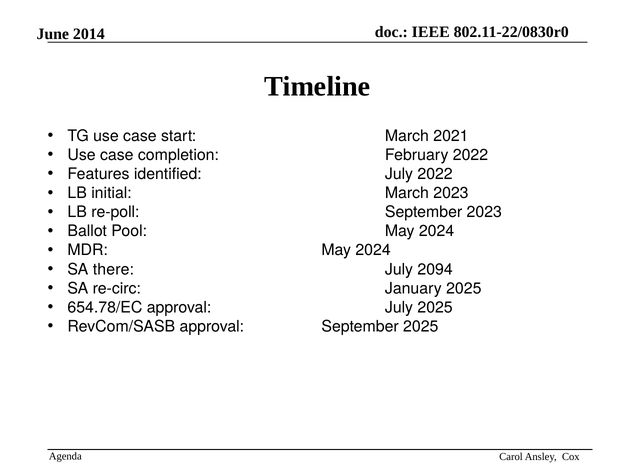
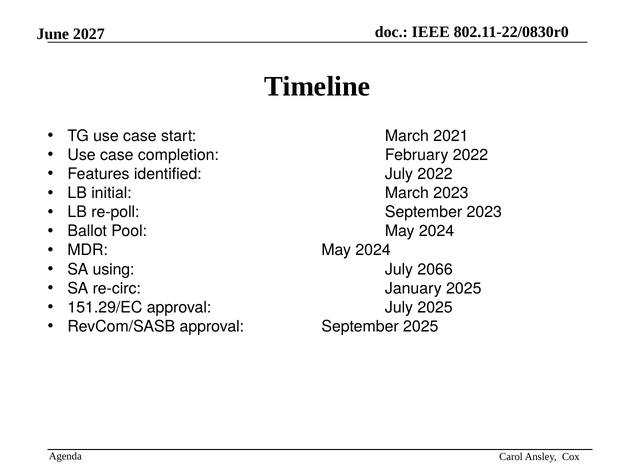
2014: 2014 -> 2027 (89, 34)
there: there -> using (114, 269)
2094: 2094 -> 2066 (435, 269)
654.78/EC: 654.78/EC -> 151.29/EC (105, 308)
